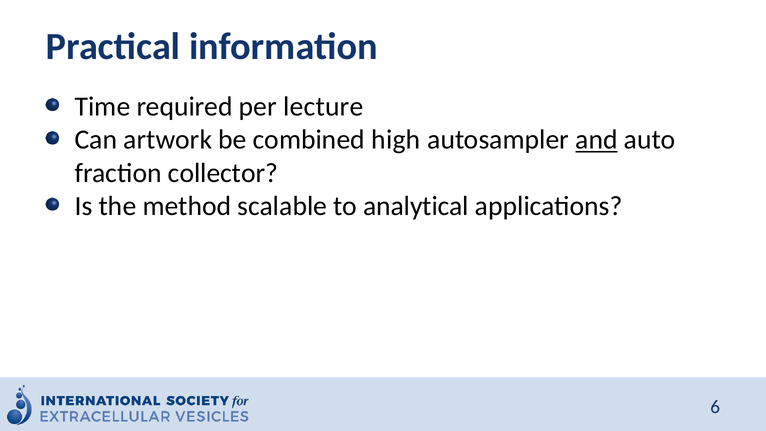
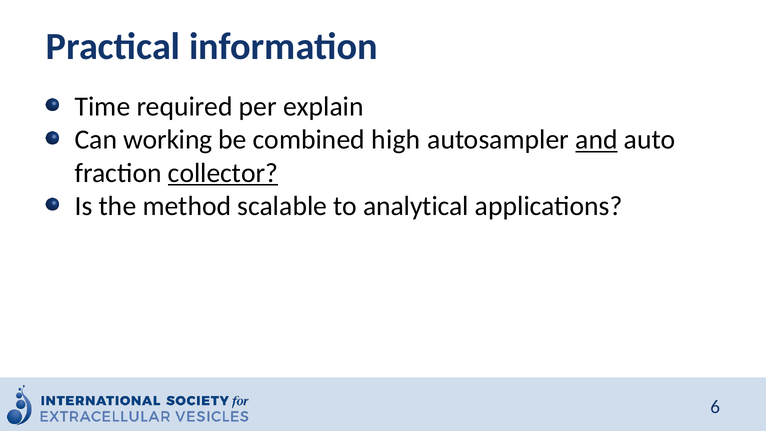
lecture: lecture -> explain (323, 106)
artwork: artwork -> working (168, 140)
collector underline: none -> present (223, 173)
